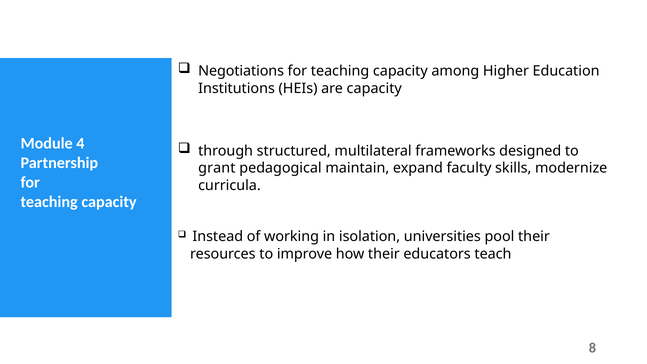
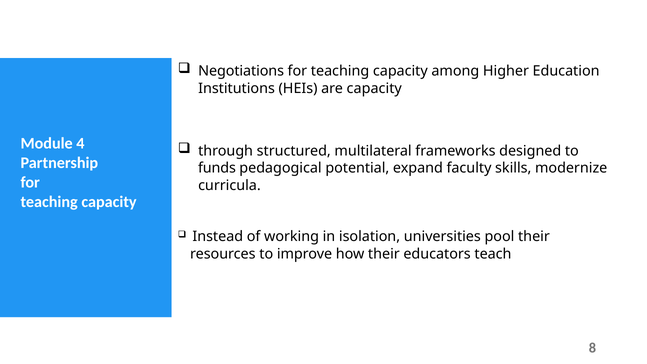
grant: grant -> funds (217, 168)
maintain: maintain -> potential (357, 168)
